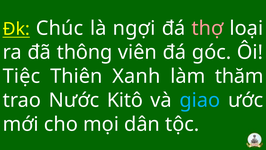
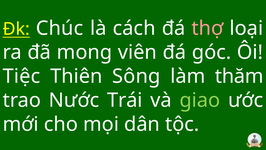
ngợi: ngợi -> cách (134, 28)
thông: thông -> mong (84, 52)
Xanh: Xanh -> Sông (136, 76)
Kitô: Kitô -> Trái (125, 100)
giao colour: light blue -> light green (200, 100)
